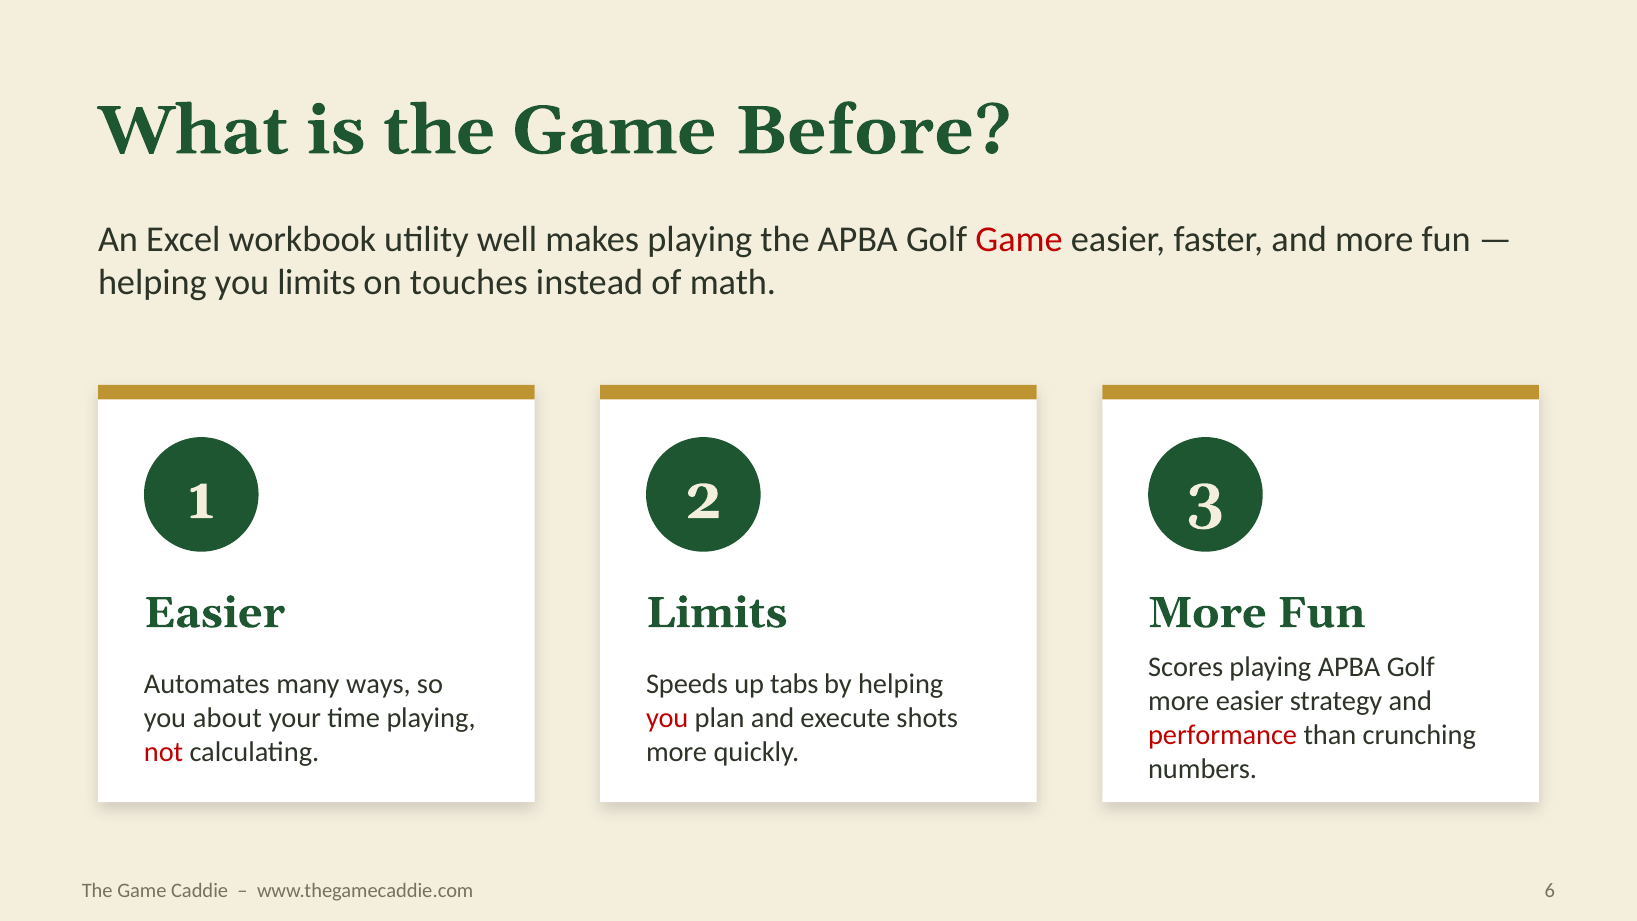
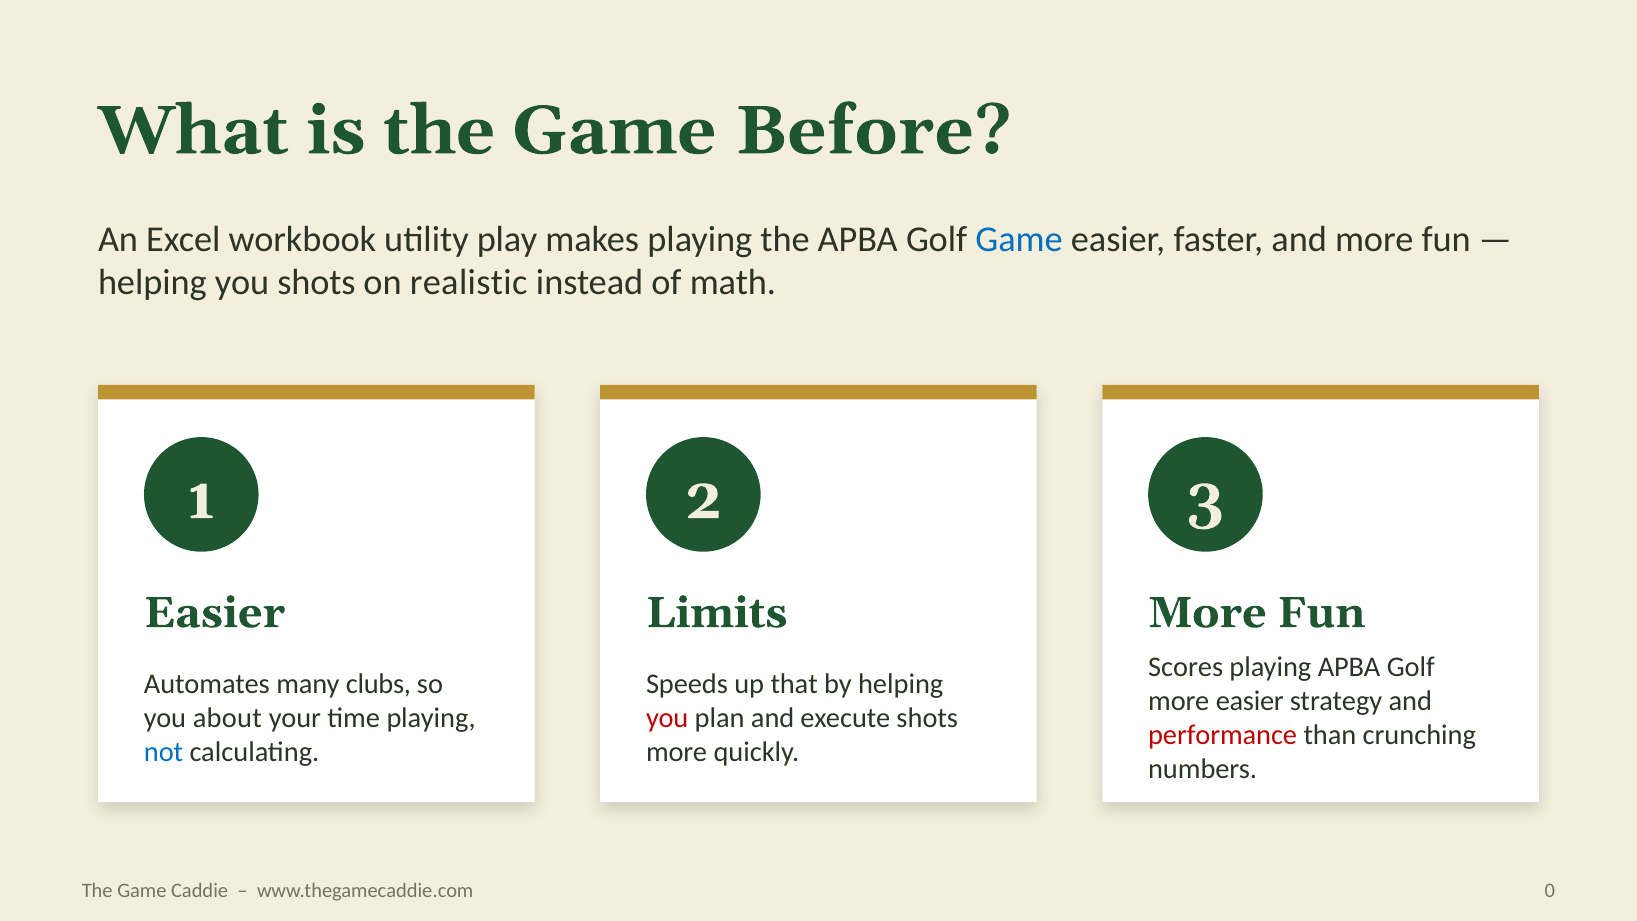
well: well -> play (507, 239)
Game colour: red -> blue (1019, 239)
you limits: limits -> shots (316, 283)
touches: touches -> realistic (469, 283)
ways: ways -> clubs (378, 684)
tabs: tabs -> that (794, 684)
not colour: red -> blue (164, 752)
6: 6 -> 0 (1550, 890)
